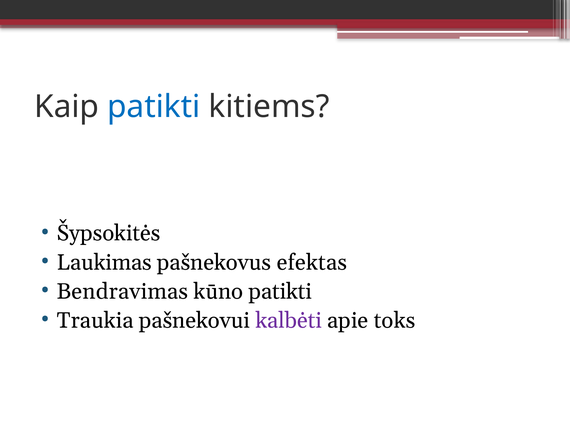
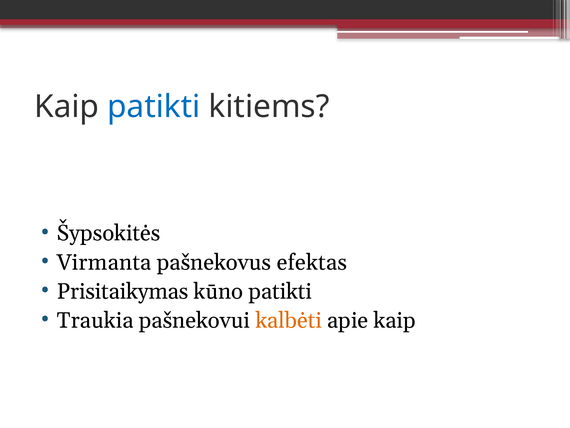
Laukimas: Laukimas -> Virmanta (104, 262)
Bendravimas: Bendravimas -> Prisitaikymas (123, 291)
kalbėti colour: purple -> orange (289, 320)
apie toks: toks -> kaip (395, 320)
